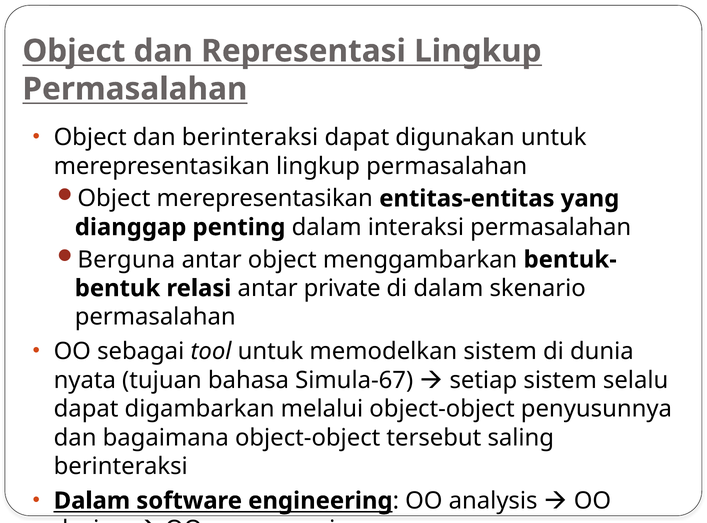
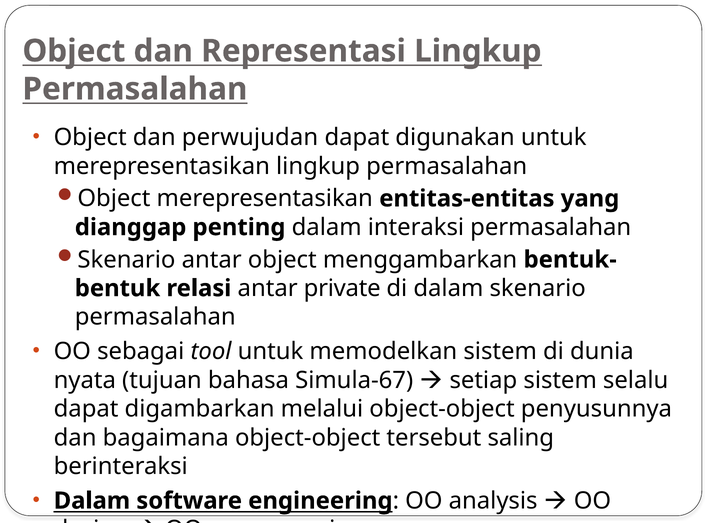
dan berinteraksi: berinteraksi -> perwujudan (250, 137)
Berguna: Berguna -> Skenario (126, 259)
